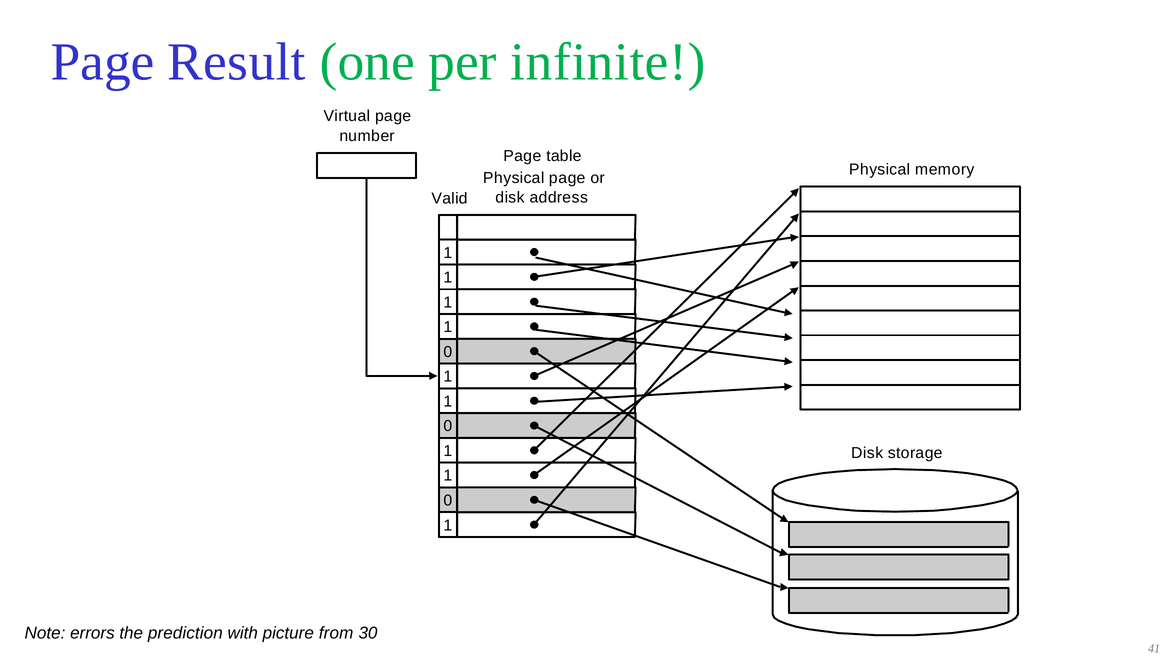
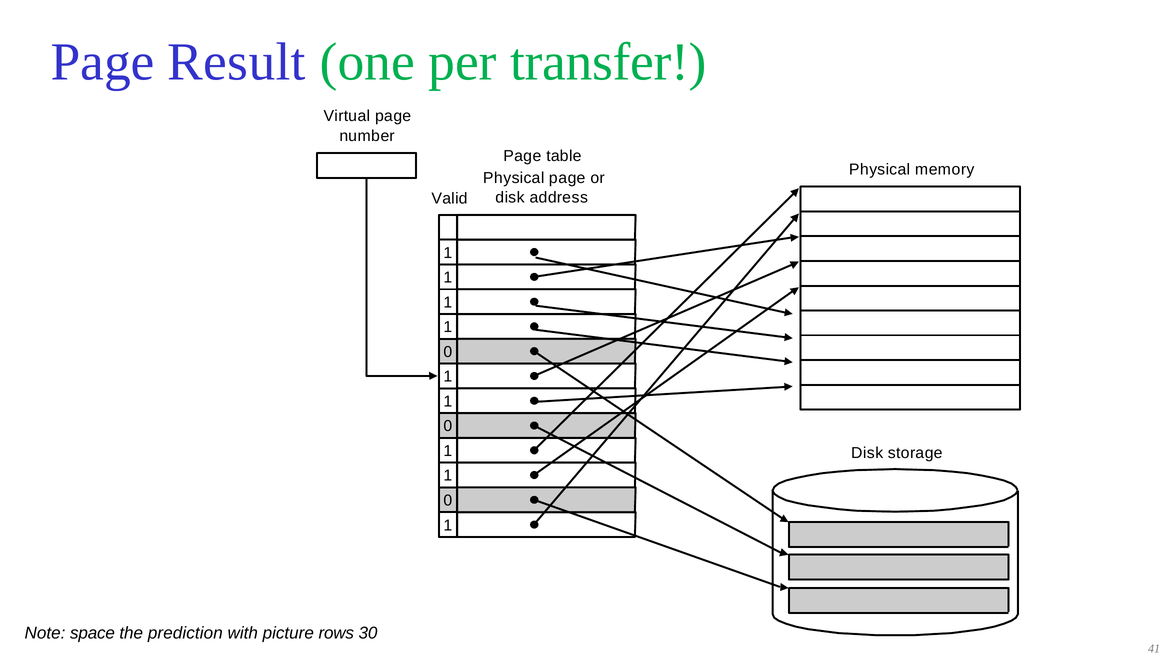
infinite: infinite -> transfer (608, 62)
errors: errors -> space (93, 633)
from: from -> rows (336, 633)
